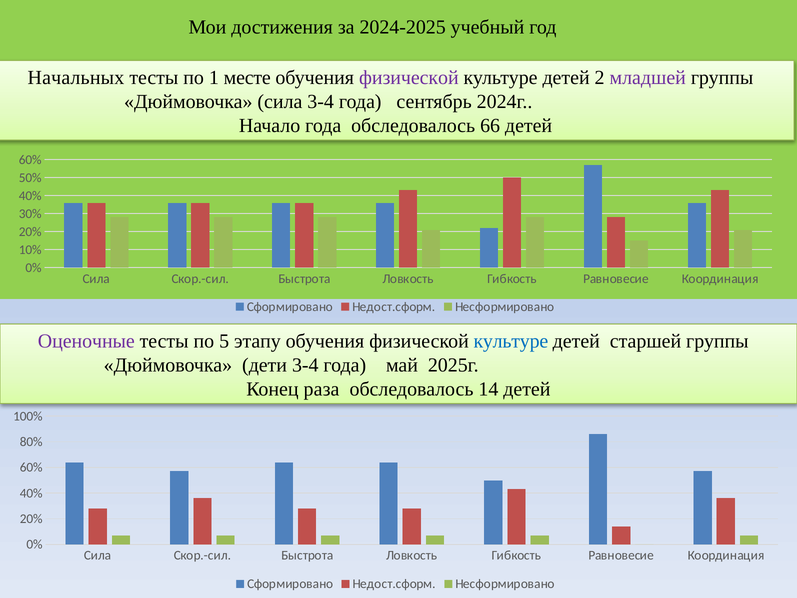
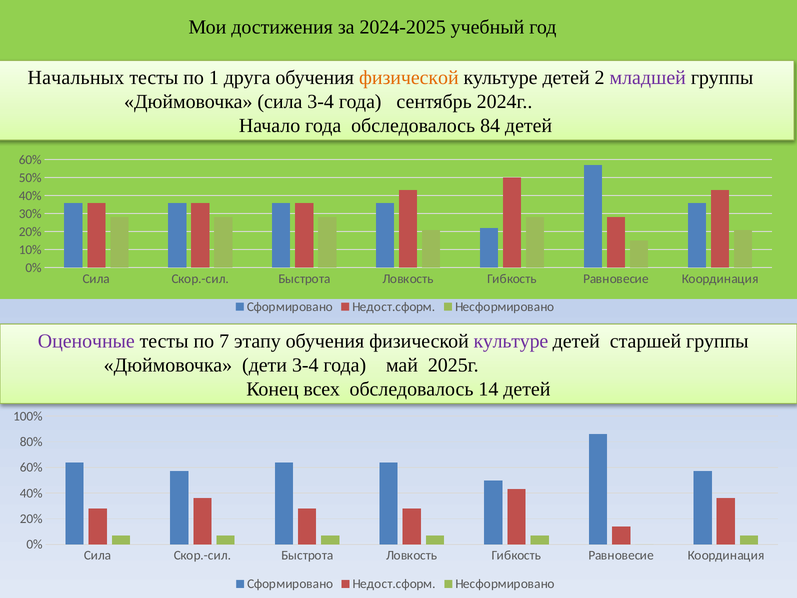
месте: месте -> друга (247, 78)
физической colour: purple -> orange (409, 78)
66: 66 -> 84 (490, 125)
5: 5 -> 7 (224, 341)
культуре colour: blue -> purple (511, 341)
раза: раза -> всех (322, 389)
